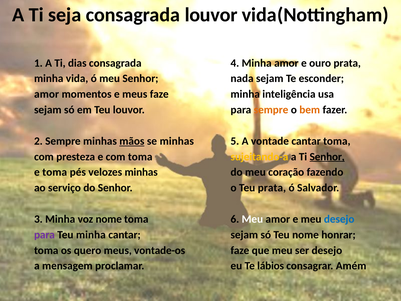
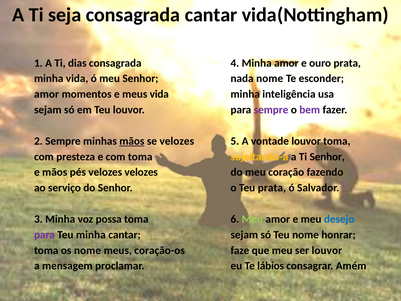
consagrada louvor: louvor -> cantar (211, 15)
nada sejam: sejam -> nome (270, 79)
meus faze: faze -> vida (159, 94)
sempre colour: orange -> purple (271, 110)
bem colour: orange -> purple (310, 110)
se minhas: minhas -> velozes (177, 141)
vontade cantar: cantar -> louvor (306, 141)
Senhor underline: present -> none (327, 157)
e toma: toma -> mãos (55, 172)
velozes minhas: minhas -> velozes (141, 172)
voz nome: nome -> possa (109, 219)
Meu colour: white -> light green (252, 219)
os quero: quero -> nome (88, 250)
vontade-os: vontade-os -> coração-os (160, 250)
ser desejo: desejo -> louvor (327, 250)
